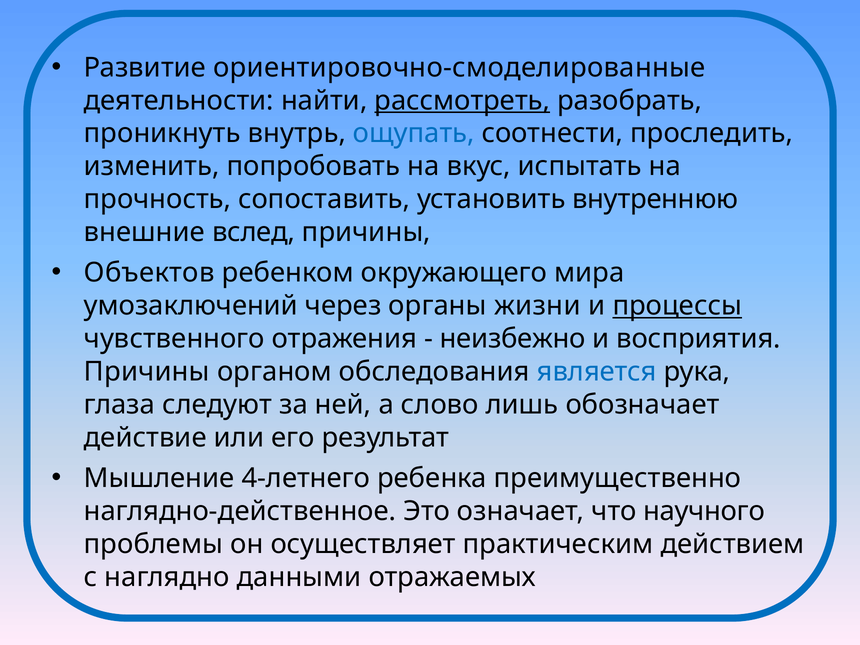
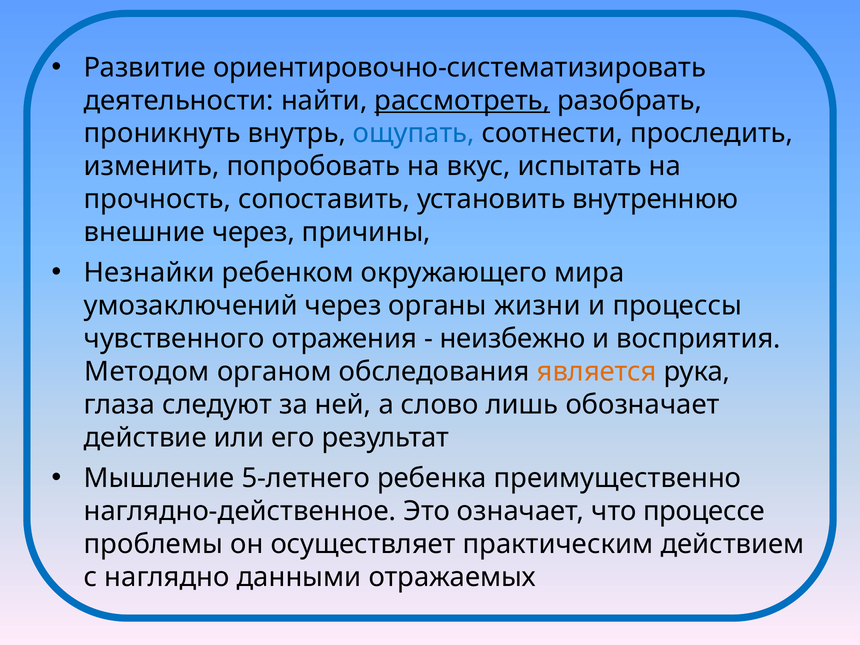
ориентировочно-смоделированные: ориентировочно-смоделированные -> ориентировочно-систематизировать (460, 68)
внешние вслед: вслед -> через (254, 232)
Объектов: Объектов -> Незнайки (149, 273)
процессы underline: present -> none (677, 306)
Причины: Причины -> Методом (147, 372)
является colour: blue -> orange (597, 372)
4-летнего: 4-летнего -> 5-летнего (306, 478)
научного: научного -> процессе (704, 511)
